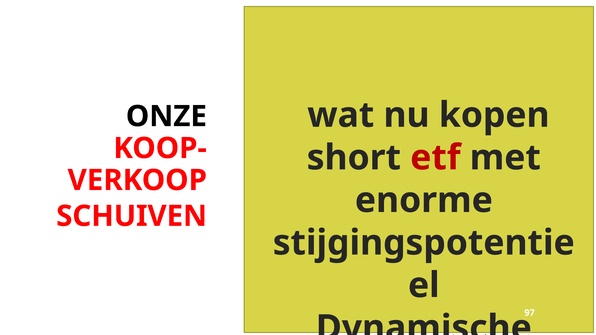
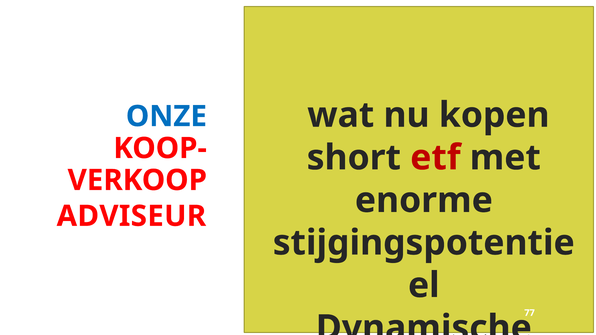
ONZE colour: black -> blue (166, 116)
SCHUIVEN: SCHUIVEN -> ADVISEUR (131, 216)
97: 97 -> 77 (530, 313)
